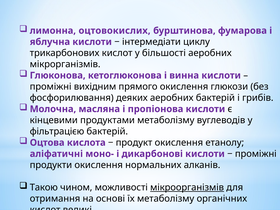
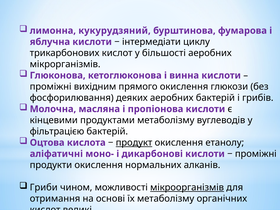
оцтовокислих: оцтовокислих -> кукурудзяний (115, 31)
продукт underline: none -> present (134, 143)
Такою: Такою -> Гриби (44, 187)
